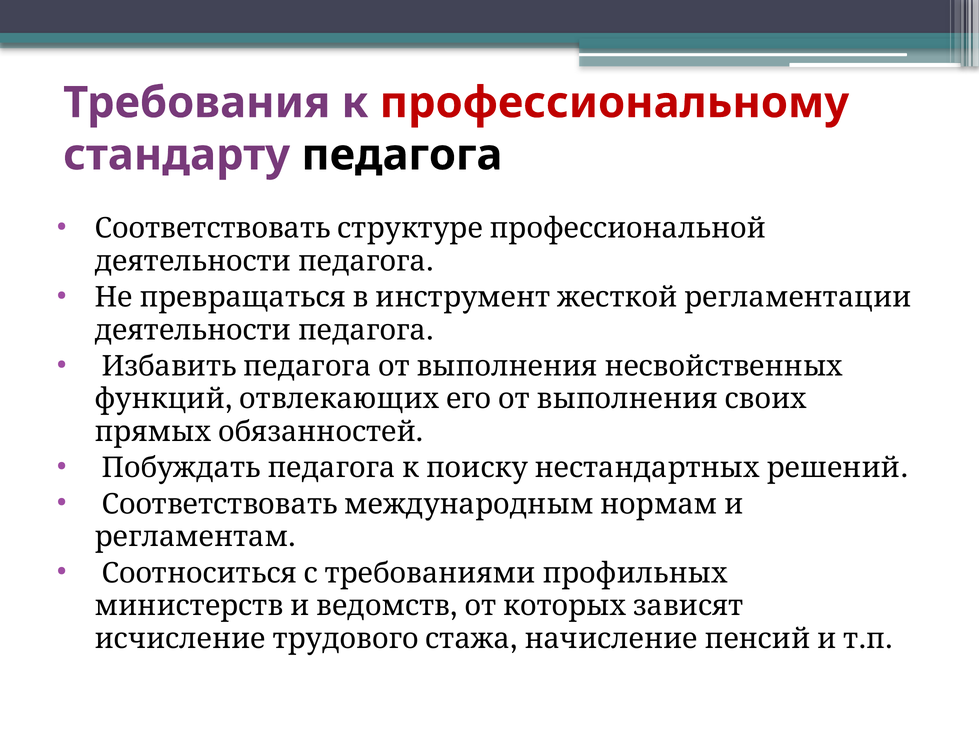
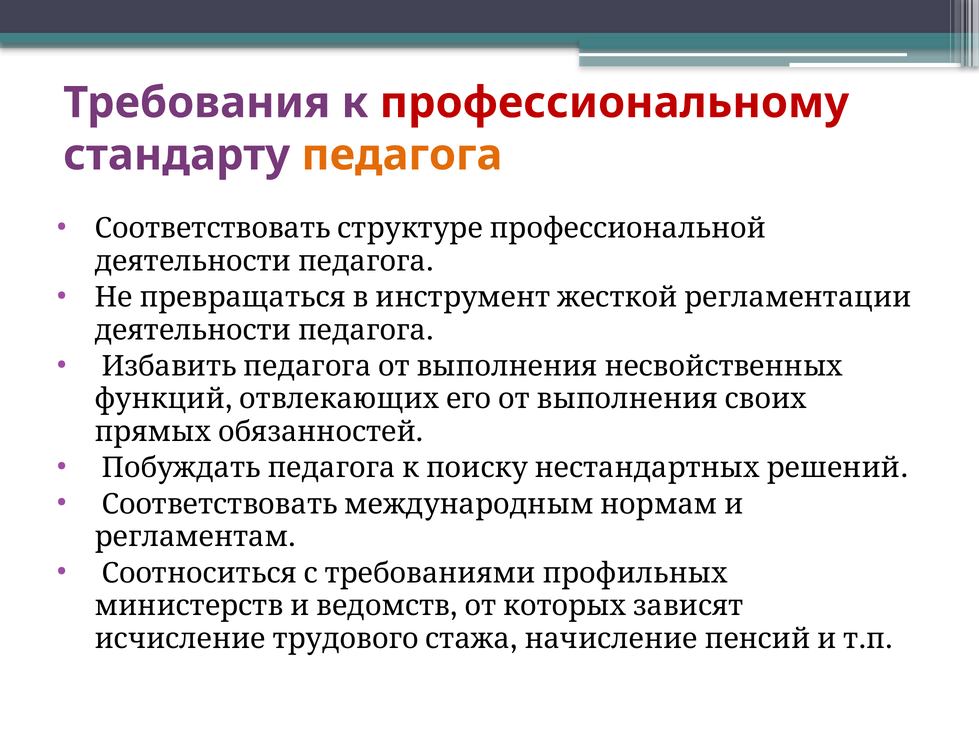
педагога colour: black -> orange (402, 155)
